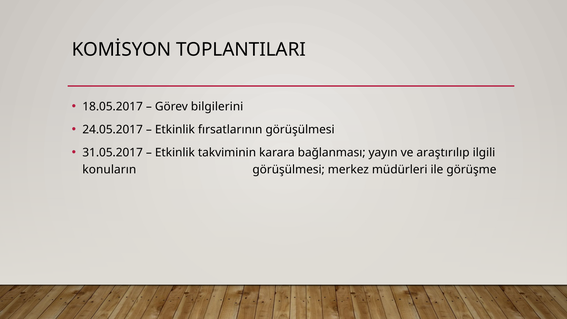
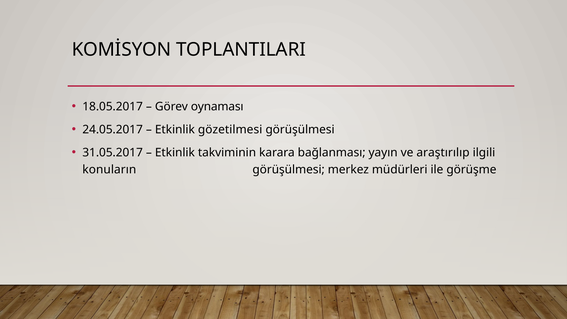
bilgilerini: bilgilerini -> oynaması (217, 107)
fırsatlarının: fırsatlarının -> gözetilmesi (230, 130)
